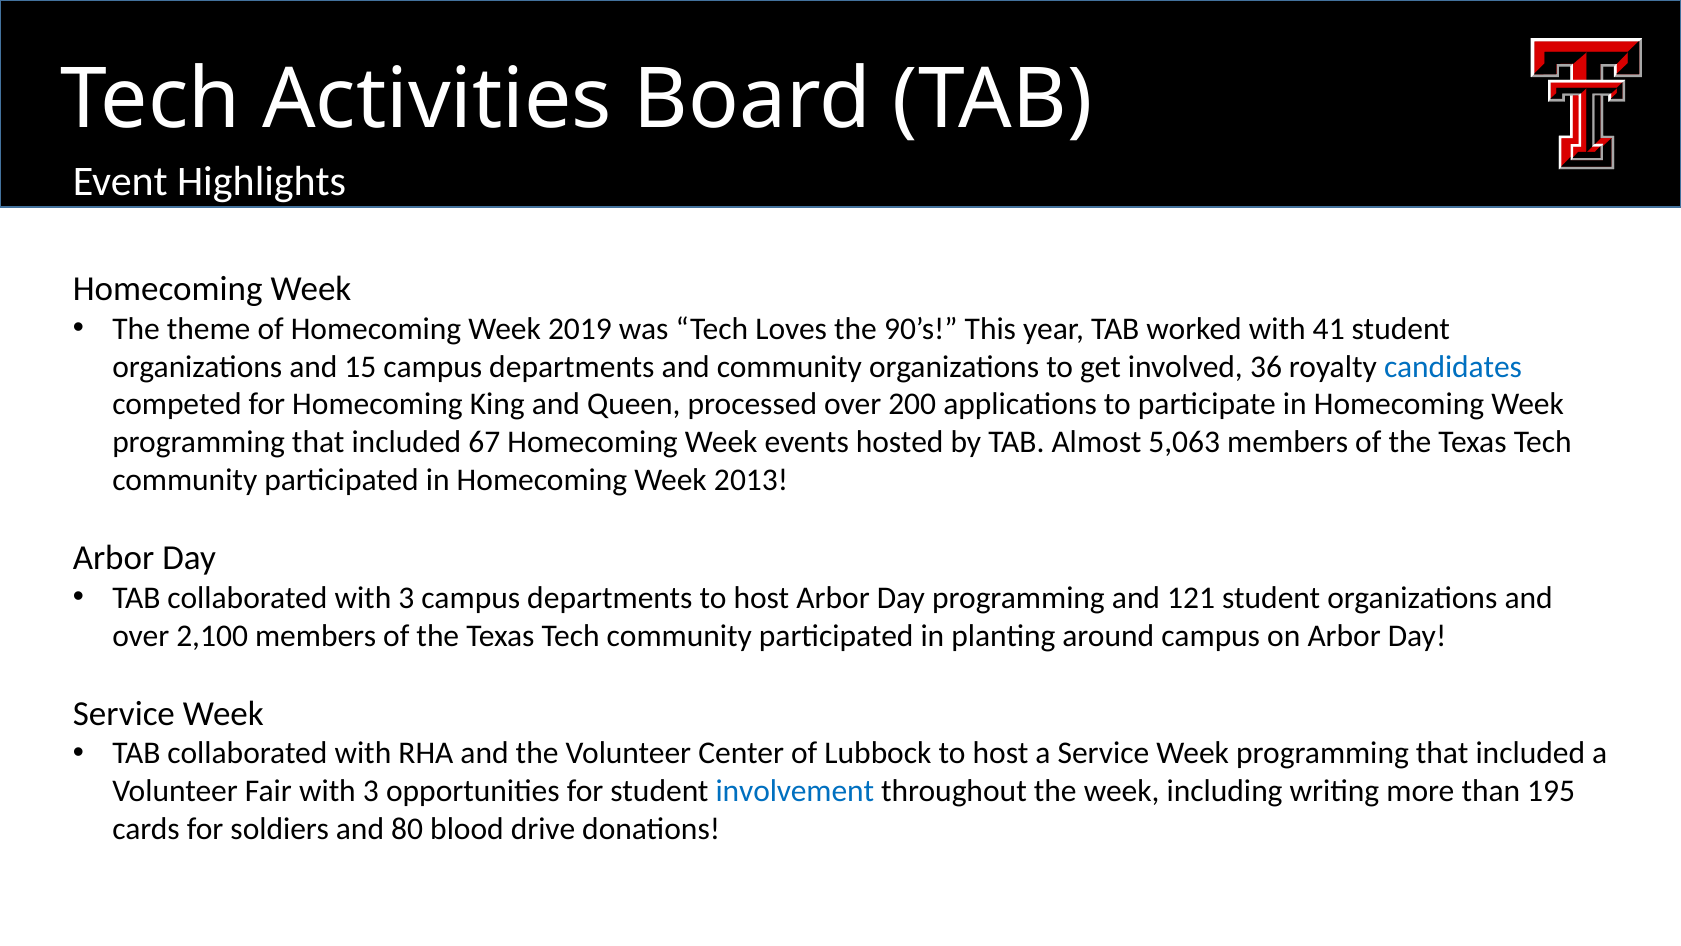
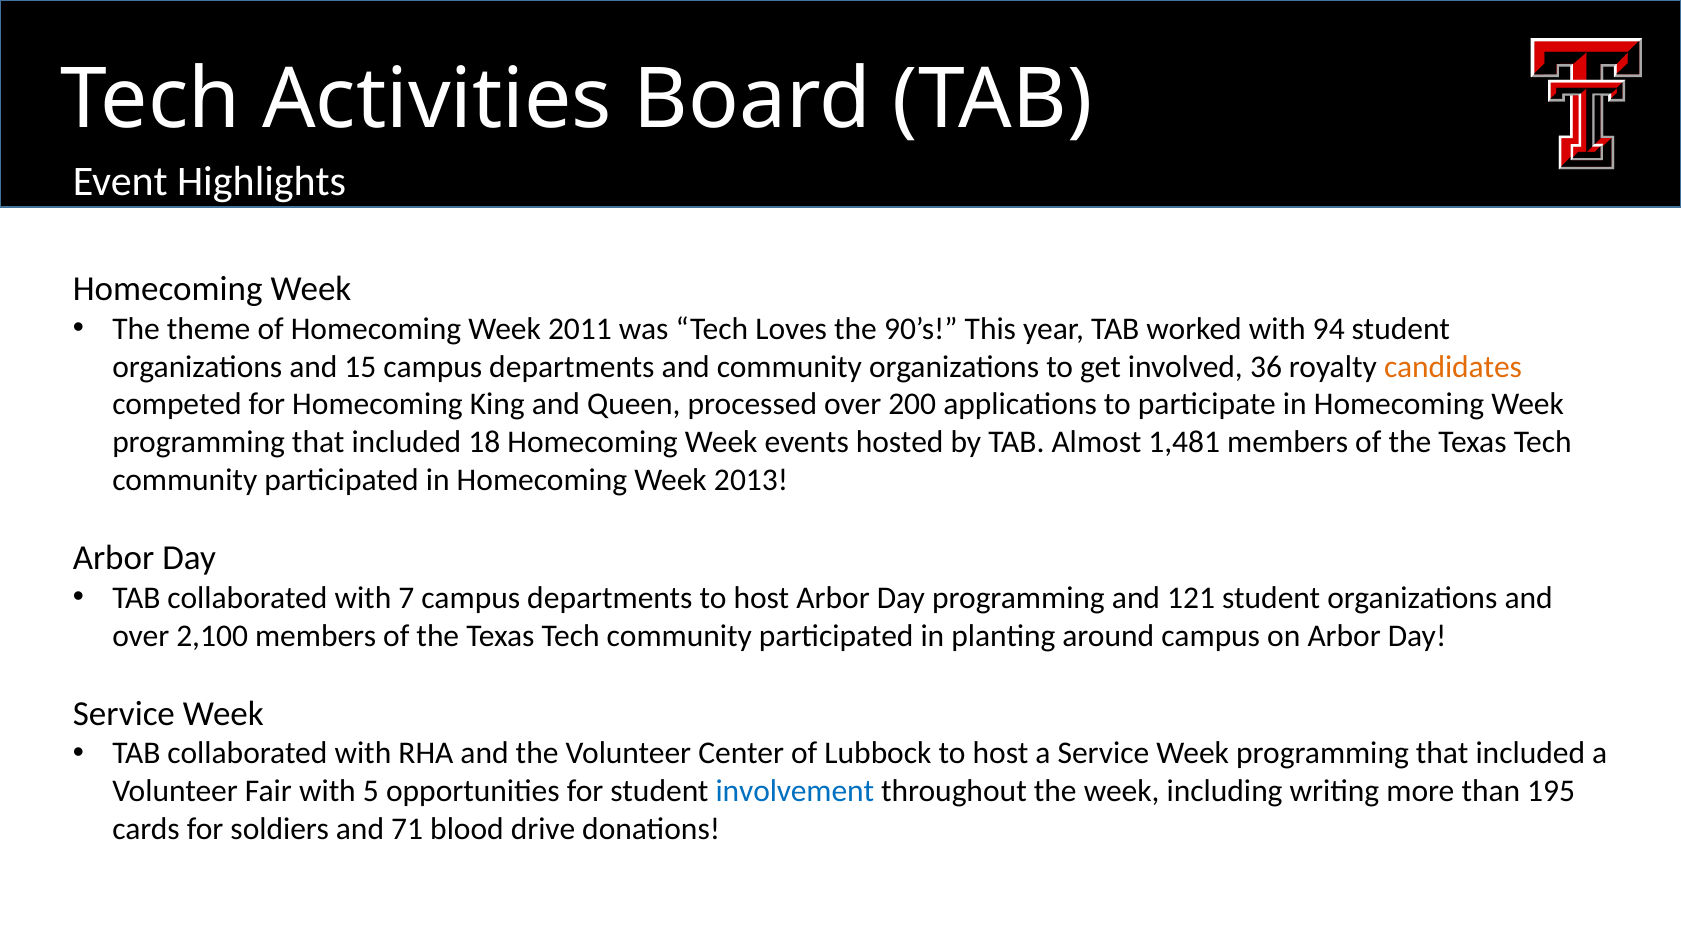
2019: 2019 -> 2011 (580, 329)
41: 41 -> 94 (1329, 329)
candidates colour: blue -> orange (1453, 366)
67: 67 -> 18 (484, 442)
5,063: 5,063 -> 1,481 (1184, 442)
collaborated with 3: 3 -> 7 (406, 598)
Fair with 3: 3 -> 5 (371, 791)
80: 80 -> 71 (407, 829)
